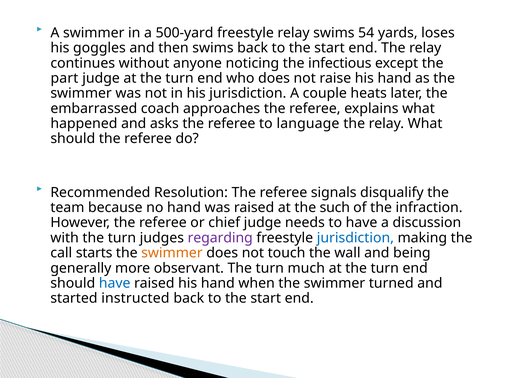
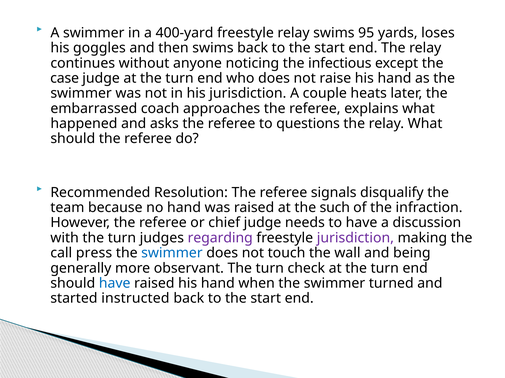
500-yard: 500-yard -> 400-yard (185, 33)
54: 54 -> 95 (366, 33)
part: part -> case (65, 78)
language: language -> questions (308, 124)
jurisdiction colour: blue -> purple (355, 238)
starts: starts -> press (94, 253)
swimmer colour: orange -> blue (172, 253)
much: much -> check (306, 269)
